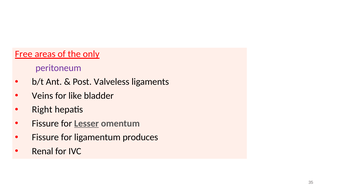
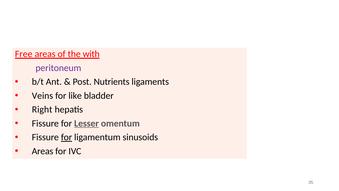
only: only -> with (91, 54)
Valveless: Valveless -> Nutrients (112, 82)
for underline: none -> present (67, 137)
produces: produces -> sinusoids (140, 137)
Renal: Renal -> Areas (43, 151)
